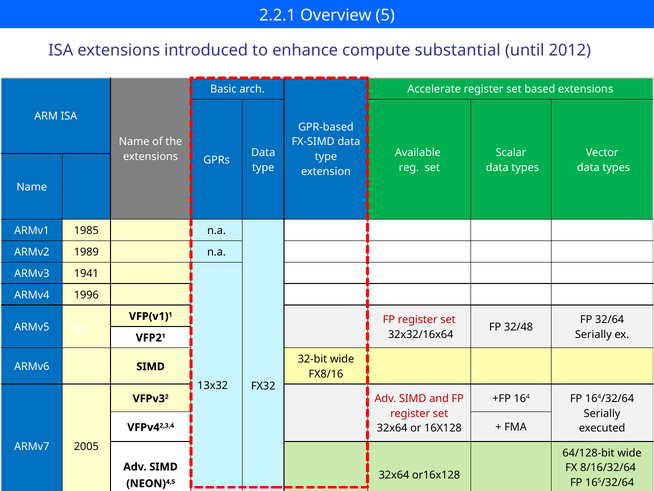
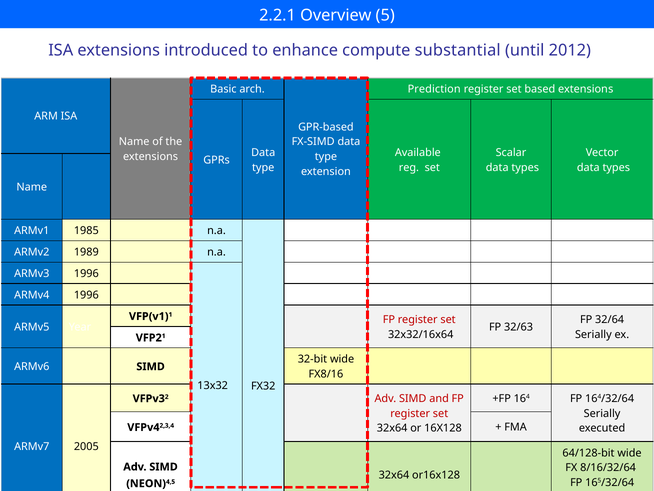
Accelerate: Accelerate -> Prediction (434, 89)
ARMv3 1941: 1941 -> 1996 (86, 273)
32/48: 32/48 -> 32/63 (519, 327)
